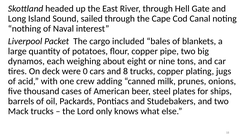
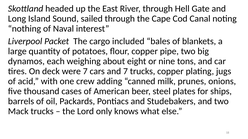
were 0: 0 -> 7 (85, 72)
and 8: 8 -> 7 (126, 72)
